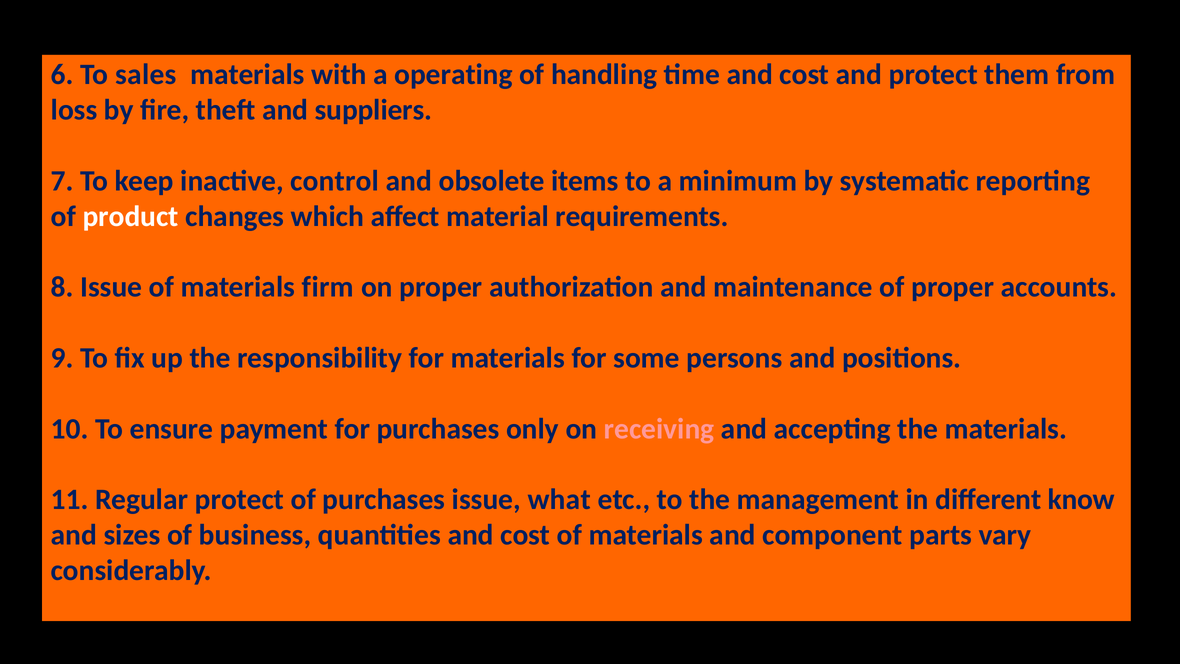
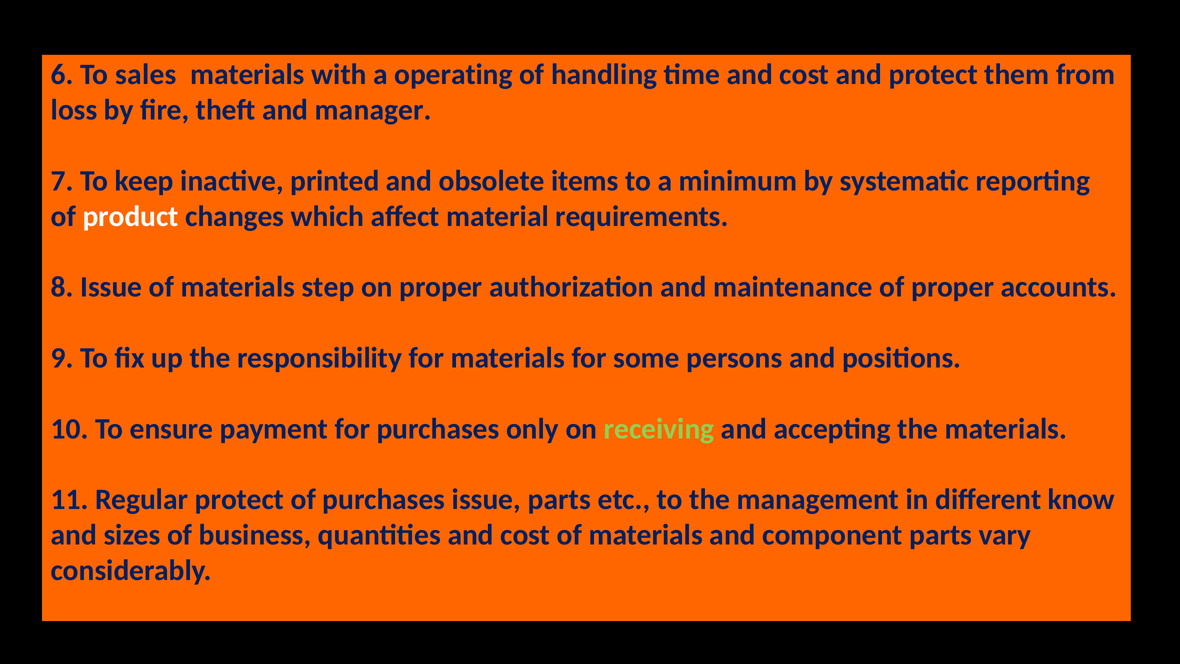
suppliers: suppliers -> manager (373, 110)
control: control -> printed (335, 181)
firm: firm -> step (328, 287)
receiving colour: pink -> light green (659, 429)
issue what: what -> parts (559, 499)
